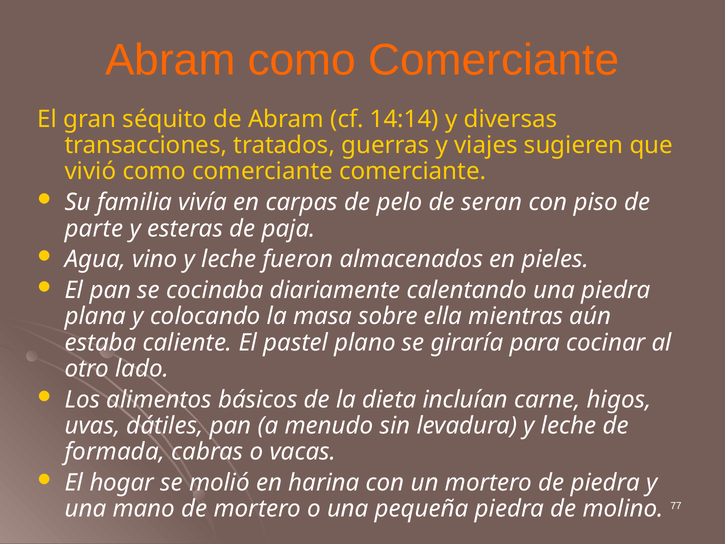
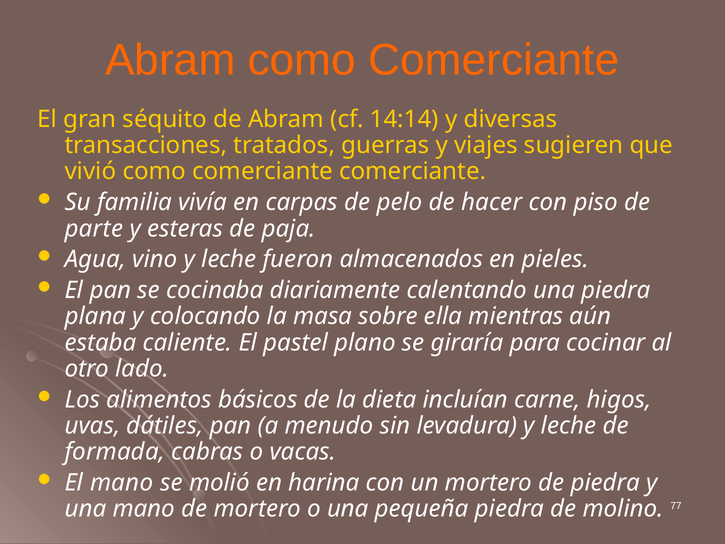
seran: seran -> hacer (492, 202)
El hogar: hogar -> mano (122, 483)
